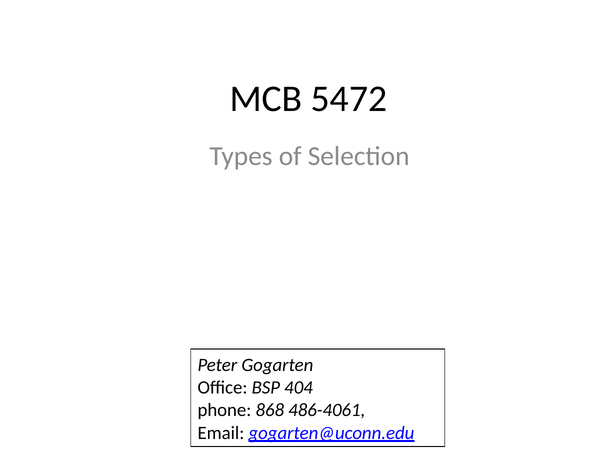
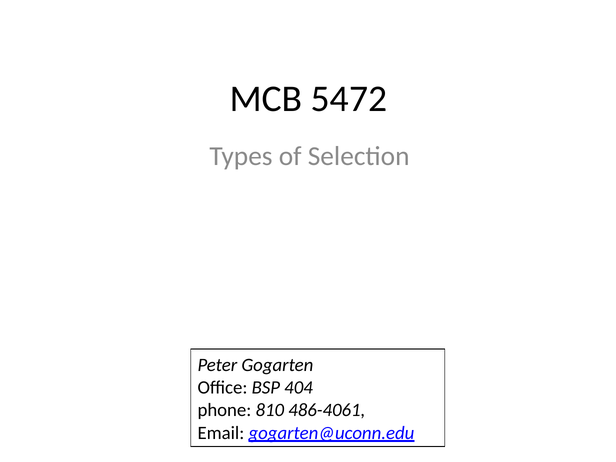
868: 868 -> 810 (270, 410)
